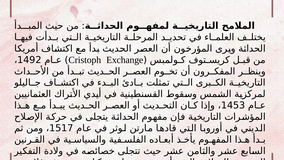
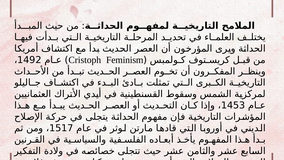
Exchange: Exchange -> Feminism (125, 60)
